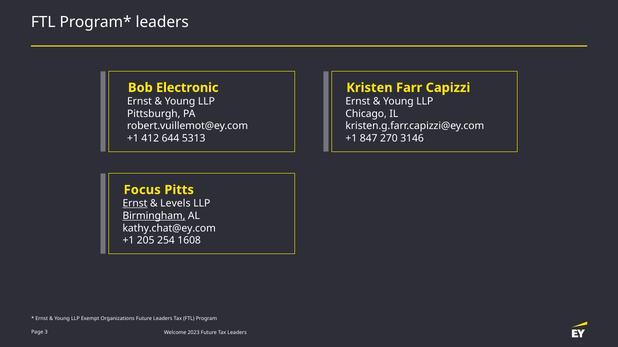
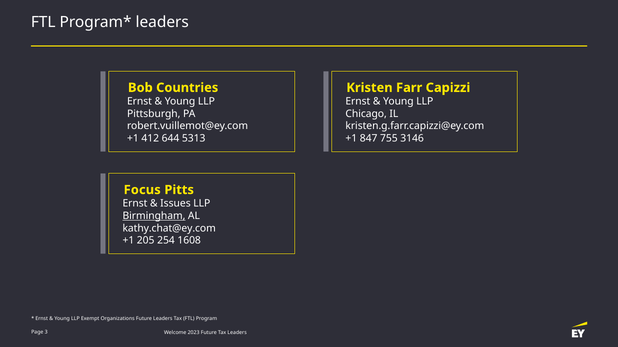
Electronic: Electronic -> Countries (187, 88)
270: 270 -> 755 (389, 139)
Ernst underline: present -> none (135, 204)
Levels: Levels -> Issues (175, 204)
